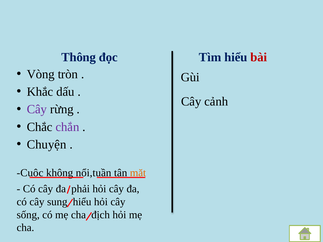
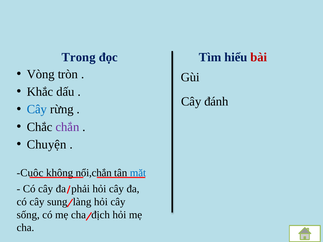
Thông: Thông -> Trong (79, 57)
cảnh: cảnh -> đánh (216, 102)
Cây colour: purple -> blue (37, 109)
nổi,tuần: nổi,tuần -> nổi,chắn (94, 173)
mặt colour: orange -> blue (138, 173)
sung hiểu: hiểu -> làng (82, 202)
